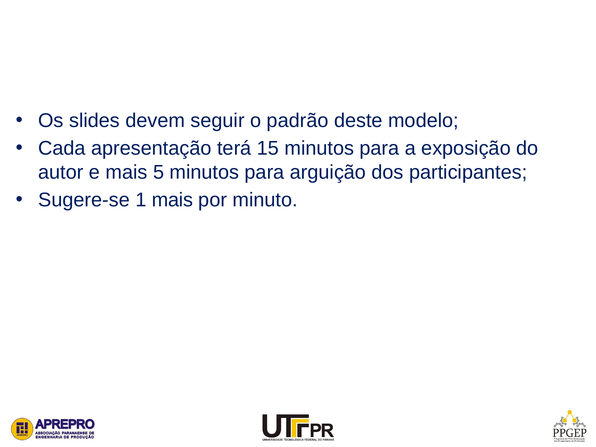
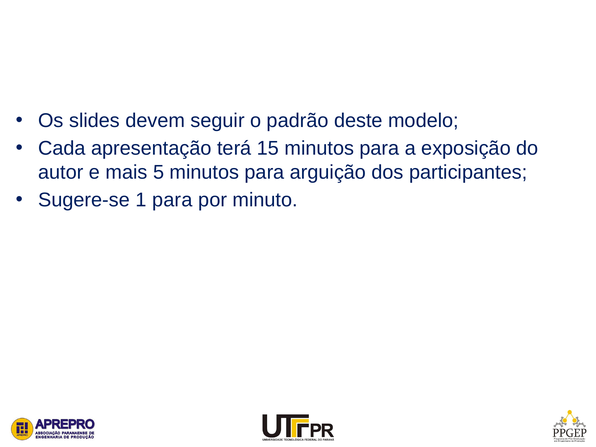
1 mais: mais -> para (172, 200)
